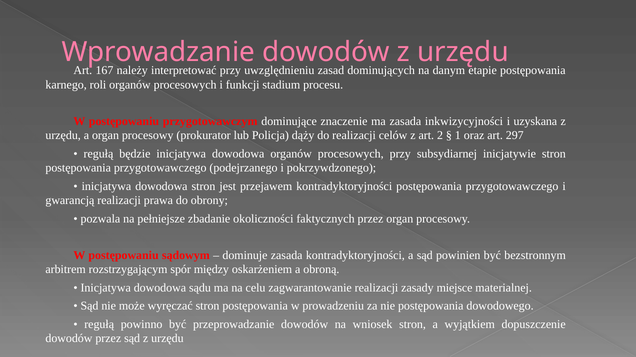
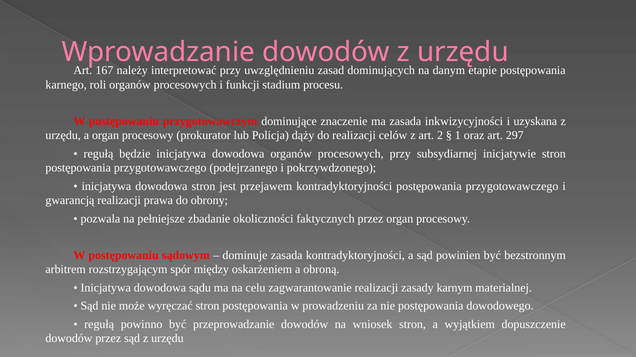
miejsce: miejsce -> karnym (455, 288)
